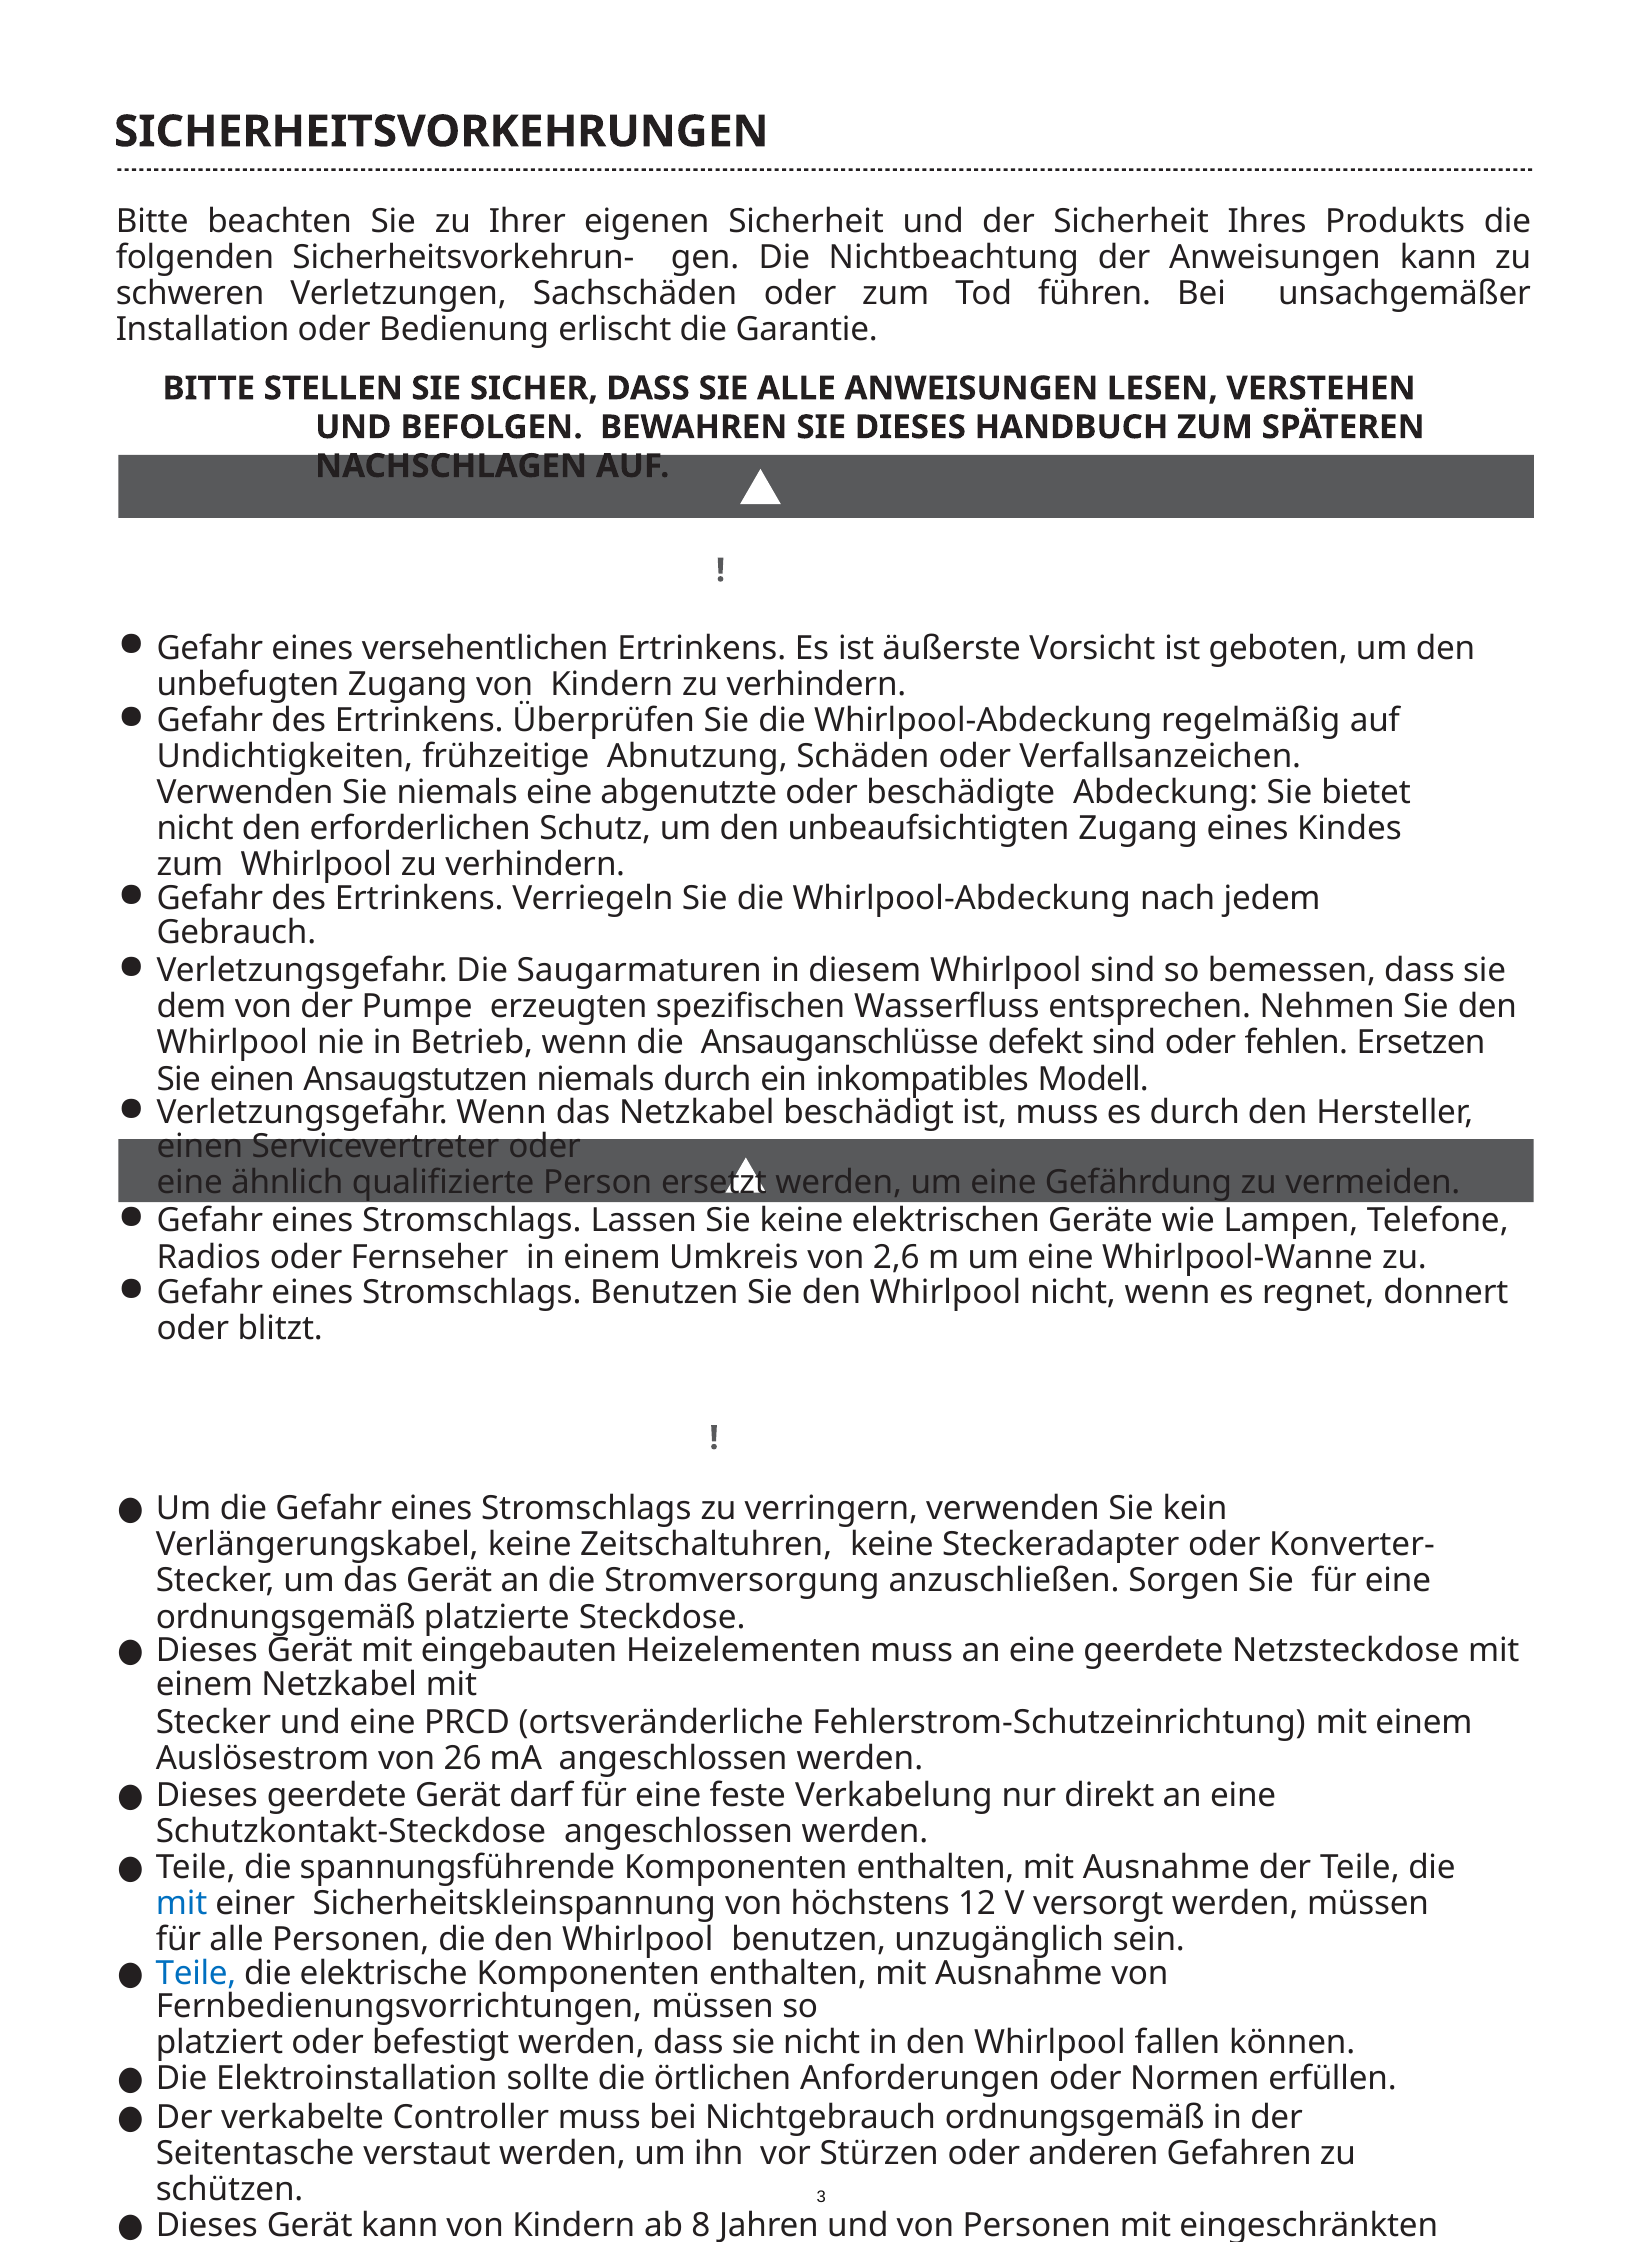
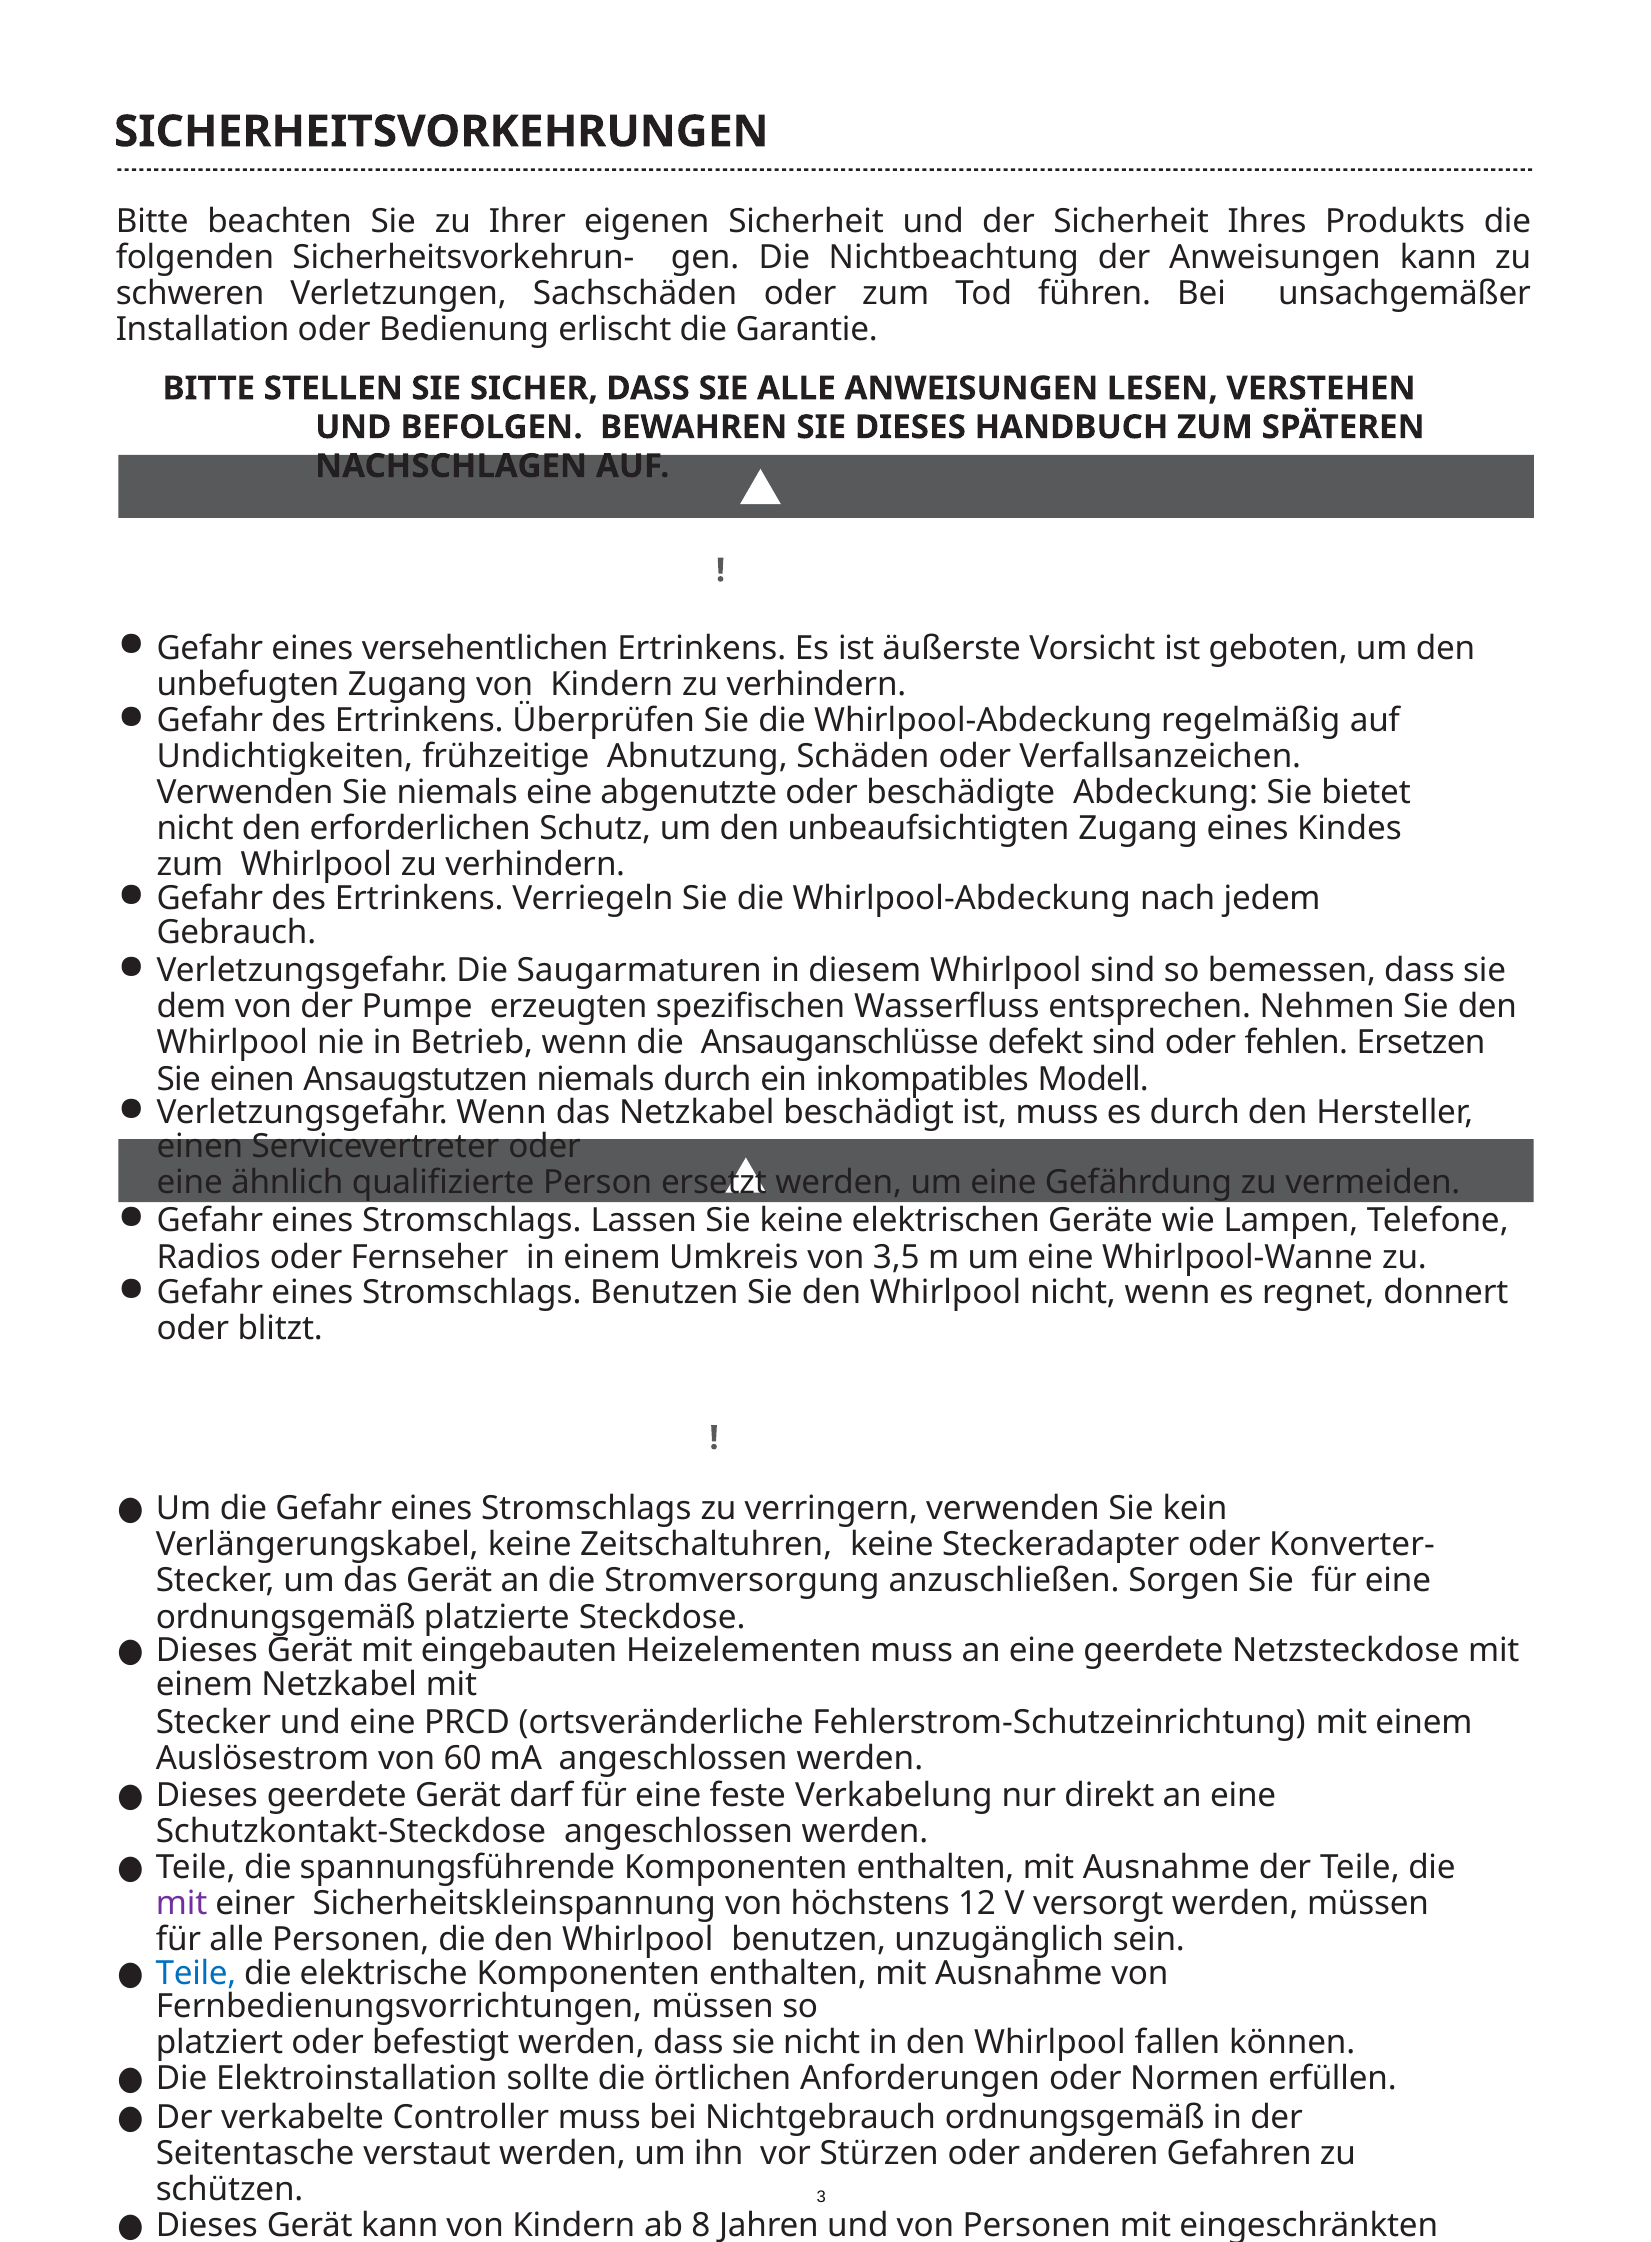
2,6: 2,6 -> 3,5 (896, 1257)
26: 26 -> 60 (463, 1759)
mit colour: blue -> purple (182, 1903)
